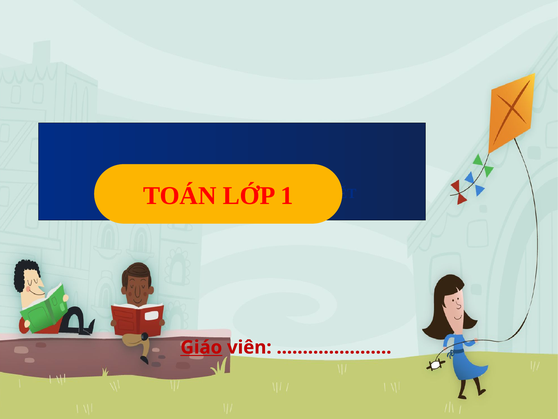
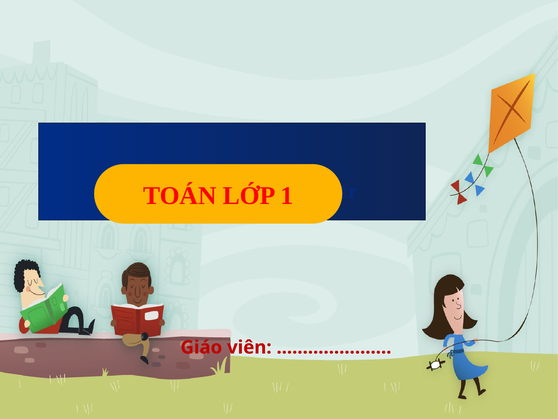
Giáo underline: present -> none (201, 347)
